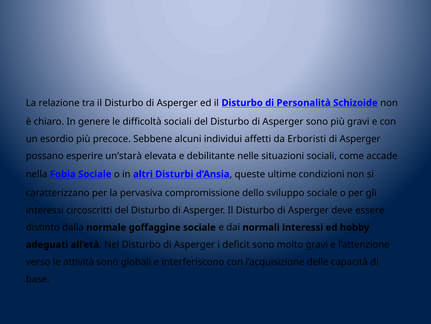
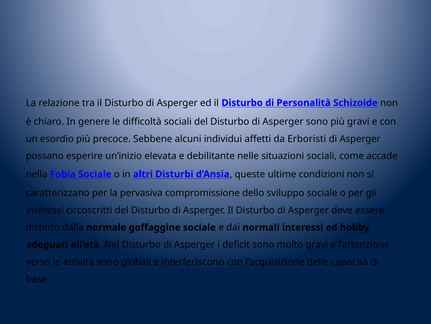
un’starà: un’starà -> un’inizio (124, 156)
